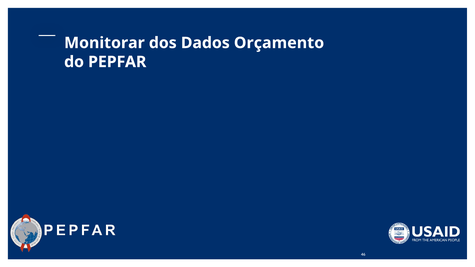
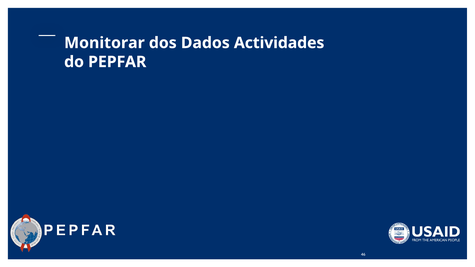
Orçamento: Orçamento -> Actividades (279, 43)
